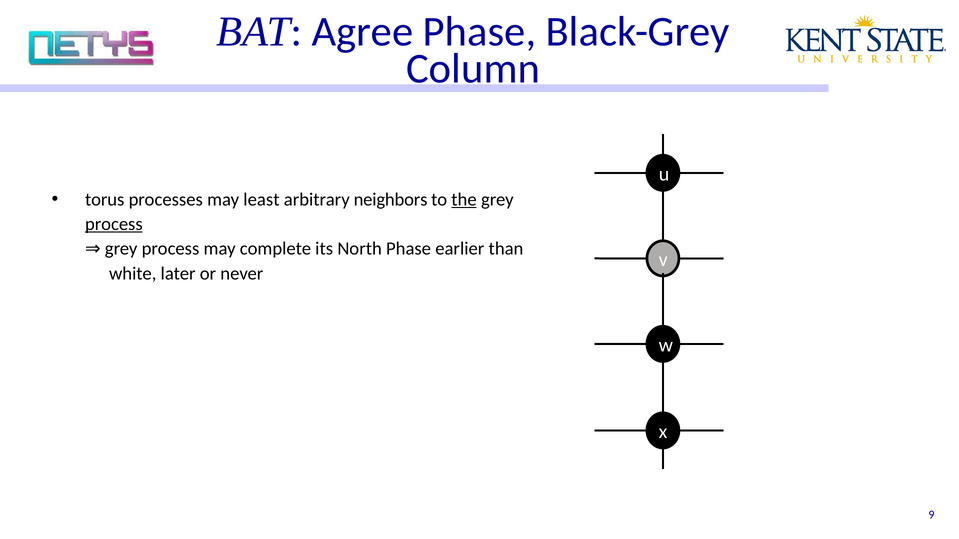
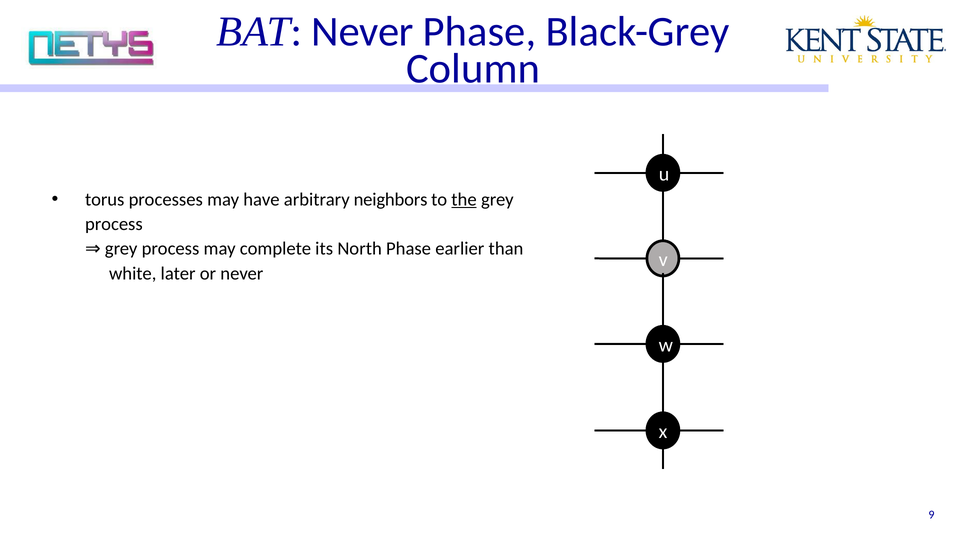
BAT Agree: Agree -> Never (363, 32)
least: least -> have (261, 200)
process underline: present -> none (114, 224)
